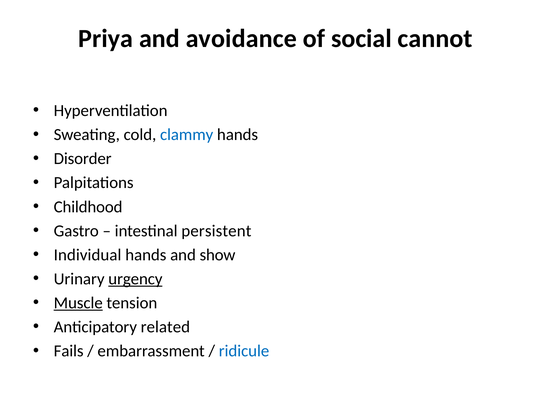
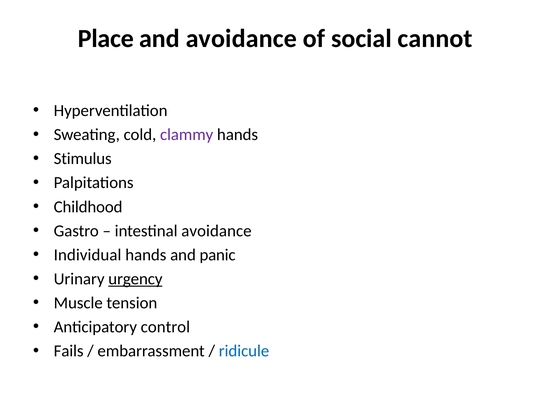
Priya: Priya -> Place (106, 39)
clammy colour: blue -> purple (187, 134)
Disorder: Disorder -> Stimulus (83, 158)
intestinal persistent: persistent -> avoidance (216, 230)
show: show -> panic (218, 254)
Muscle underline: present -> none (78, 302)
related: related -> control (165, 326)
